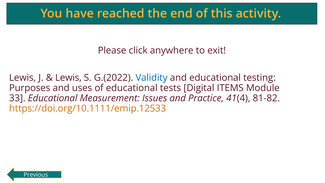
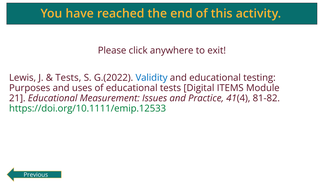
Lewis: Lewis -> Tests (68, 78)
33: 33 -> 21 (17, 98)
https://doi.org/10.1111/emip.12533 colour: orange -> green (88, 108)
